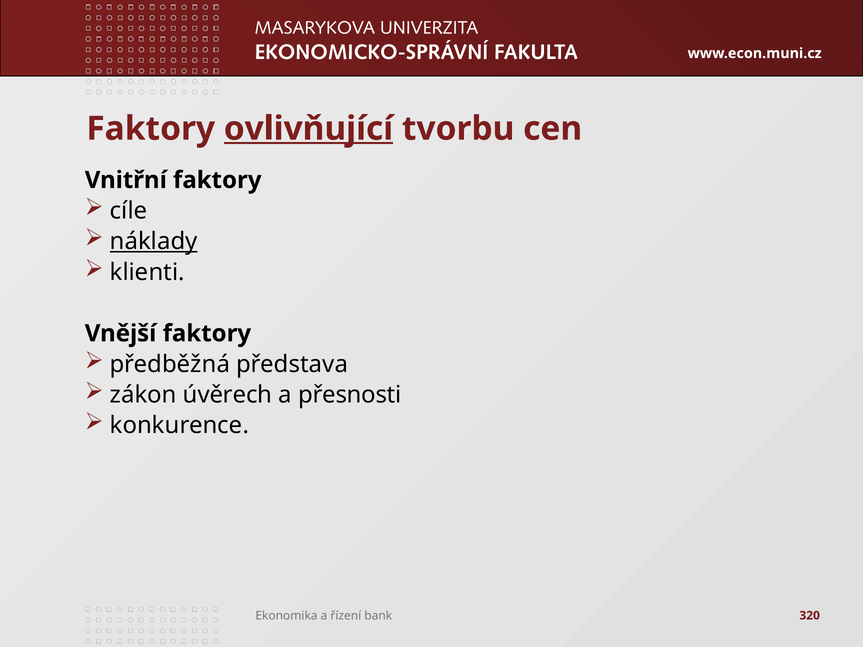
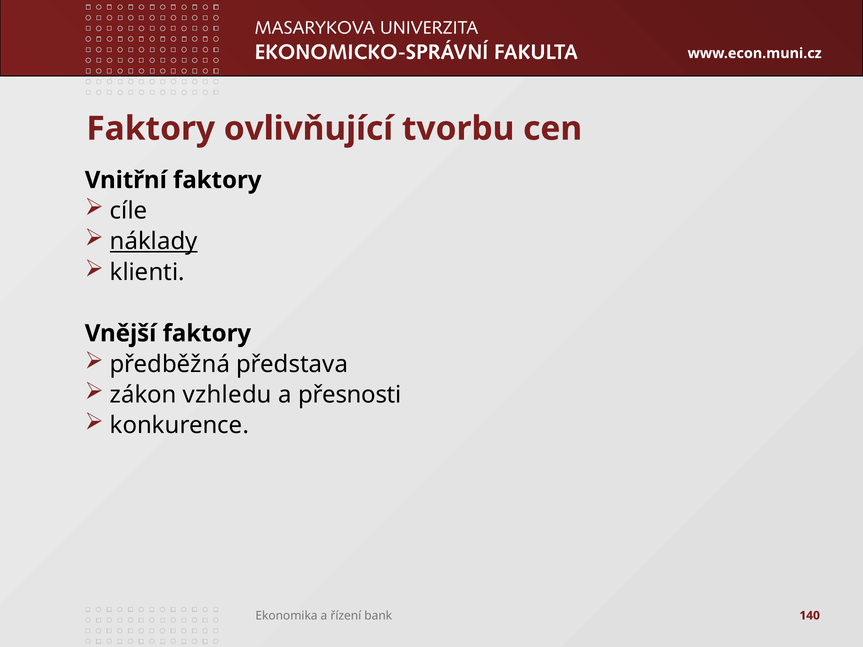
ovlivňující underline: present -> none (309, 129)
úvěrech: úvěrech -> vzhledu (227, 395)
320: 320 -> 140 (810, 616)
